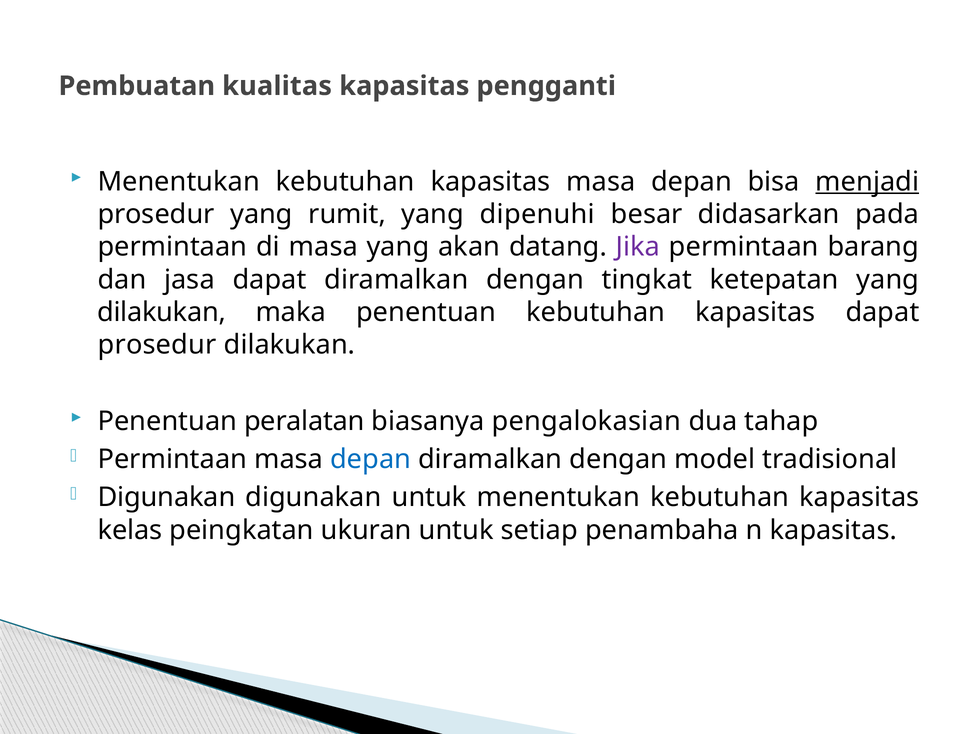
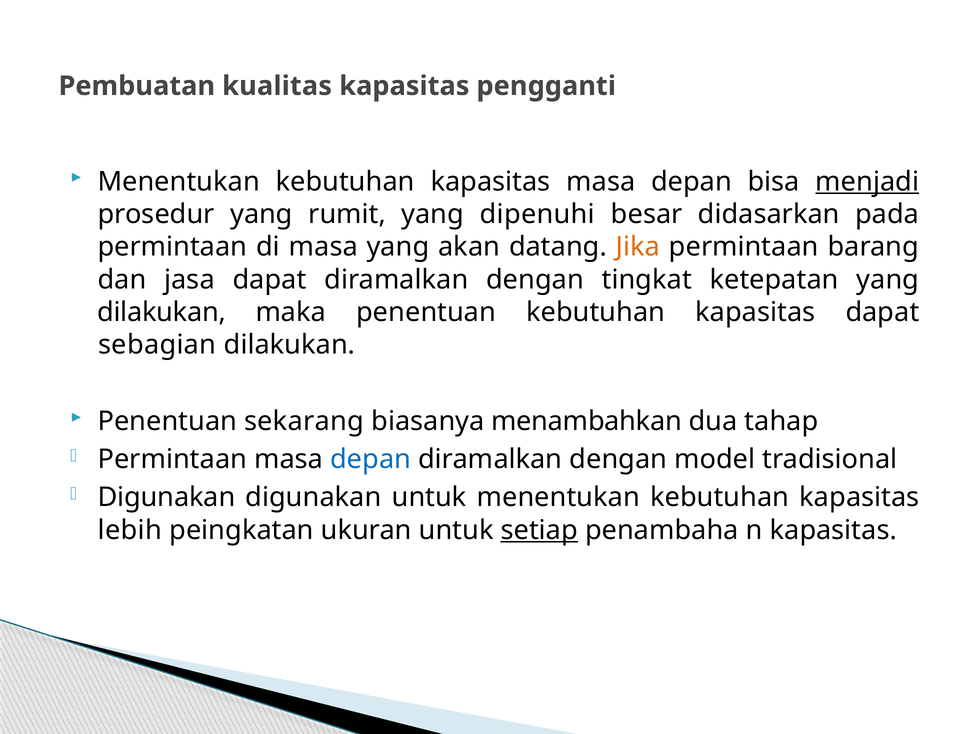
Jika colour: purple -> orange (638, 247)
prosedur: prosedur -> sebagian (157, 345)
peralatan: peralatan -> sekarang (304, 421)
pengalokasian: pengalokasian -> menambahkan (587, 421)
kelas: kelas -> lebih (130, 530)
setiap underline: none -> present (539, 530)
